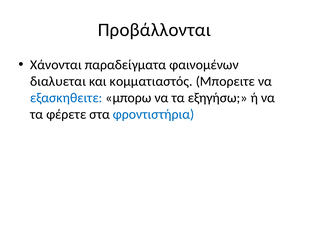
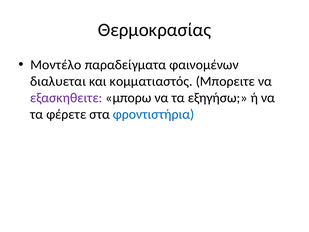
Προβάλλονται: Προβάλλονται -> Θερμοκρασίας (154, 30)
Χάνονται: Χάνονται -> Μοντέλο (56, 65)
εξασκηθειτε colour: blue -> purple (66, 98)
